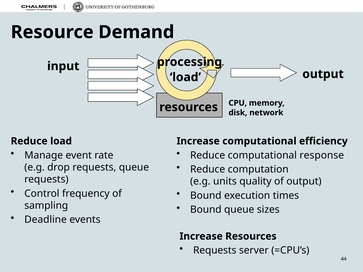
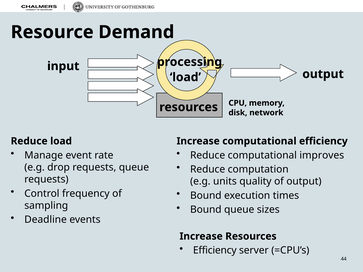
response: response -> improves (322, 155)
Requests: Requests -> Efficiency (215, 251)
